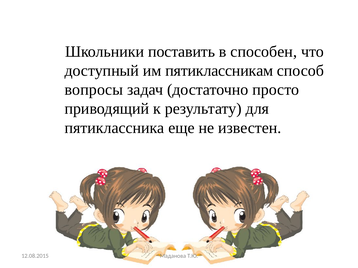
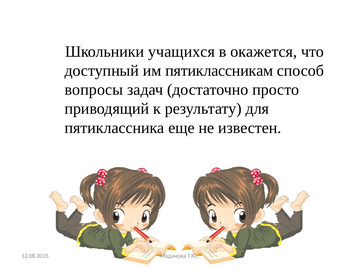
поставить: поставить -> учащихся (182, 52)
способен: способен -> окажется (264, 52)
